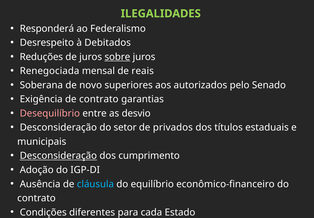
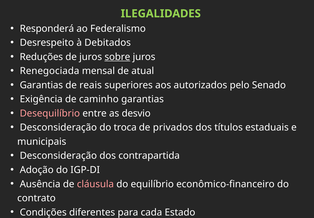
reais: reais -> atual (143, 71)
Soberana: Soberana -> Garantias (41, 85)
novo: novo -> reais (91, 85)
de contrato: contrato -> caminho (99, 99)
setor: setor -> troca (125, 127)
Desconsideração underline: present -> none (58, 155)
cumprimento: cumprimento -> contrapartida (149, 155)
cláusula colour: light blue -> pink (95, 184)
